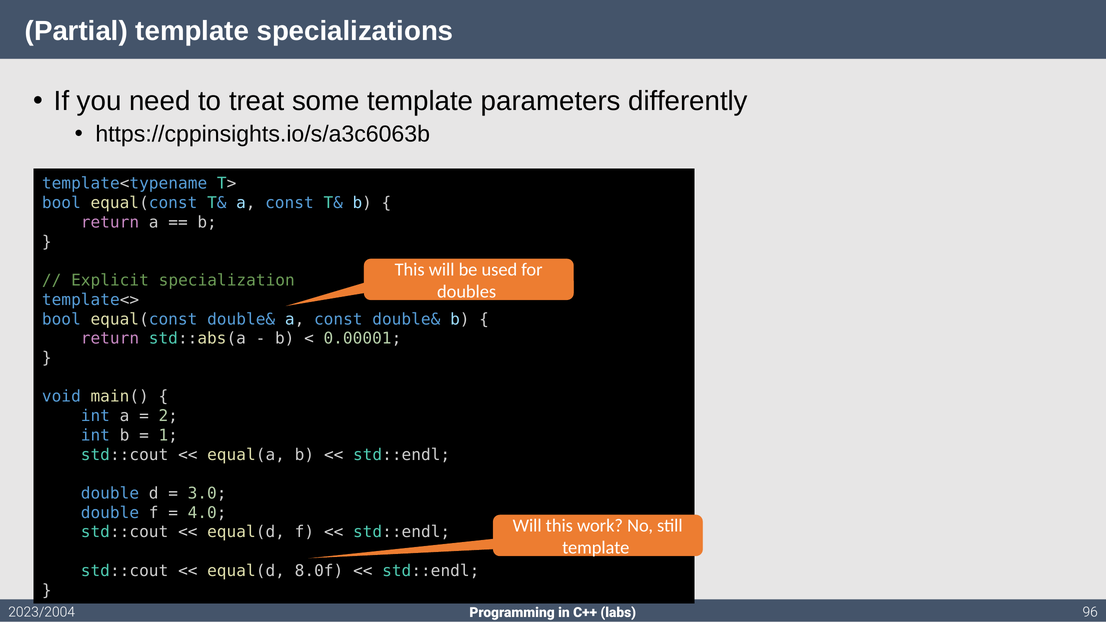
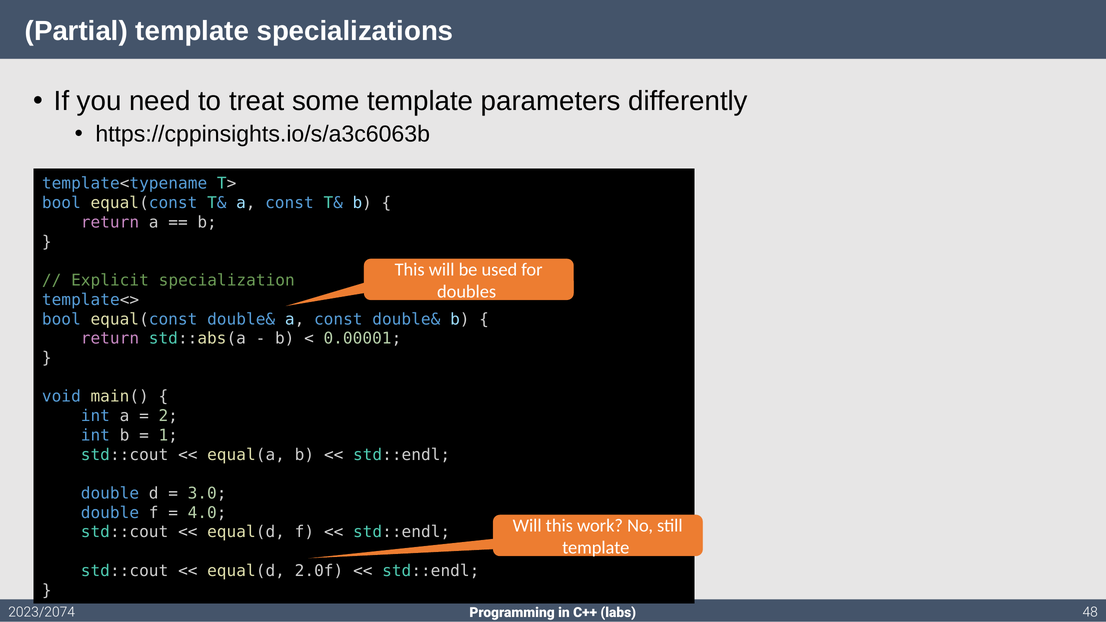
8.0f: 8.0f -> 2.0f (319, 571)
2023/2004: 2023/2004 -> 2023/2074 (42, 612)
96: 96 -> 48 (1090, 612)
